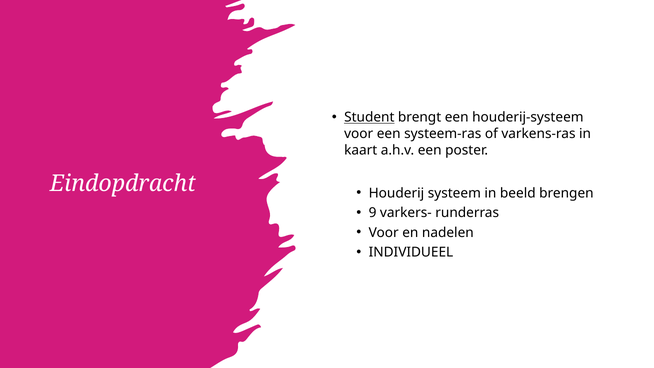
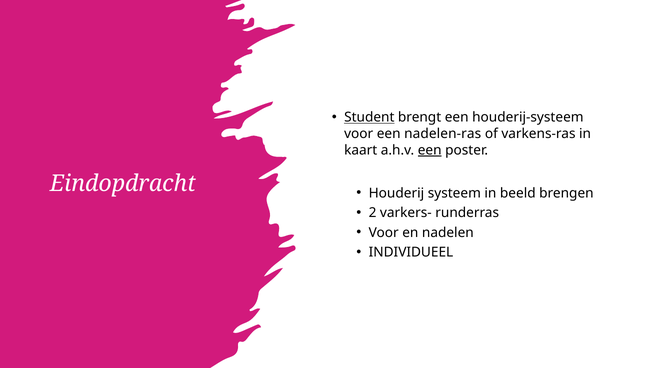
systeem-ras: systeem-ras -> nadelen-ras (443, 134)
een underline: none -> present (430, 150)
9: 9 -> 2 (373, 213)
